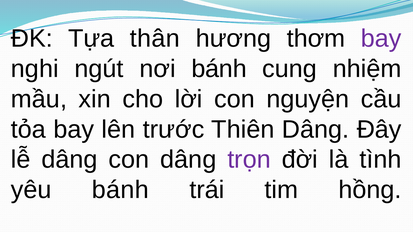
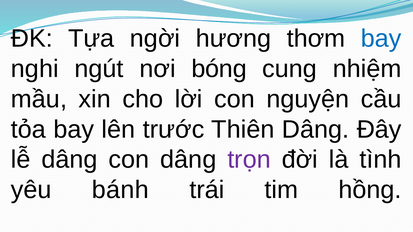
thân: thân -> ngời (155, 39)
bay colour: purple -> blue (381, 39)
nơi bánh: bánh -> bóng (219, 69)
